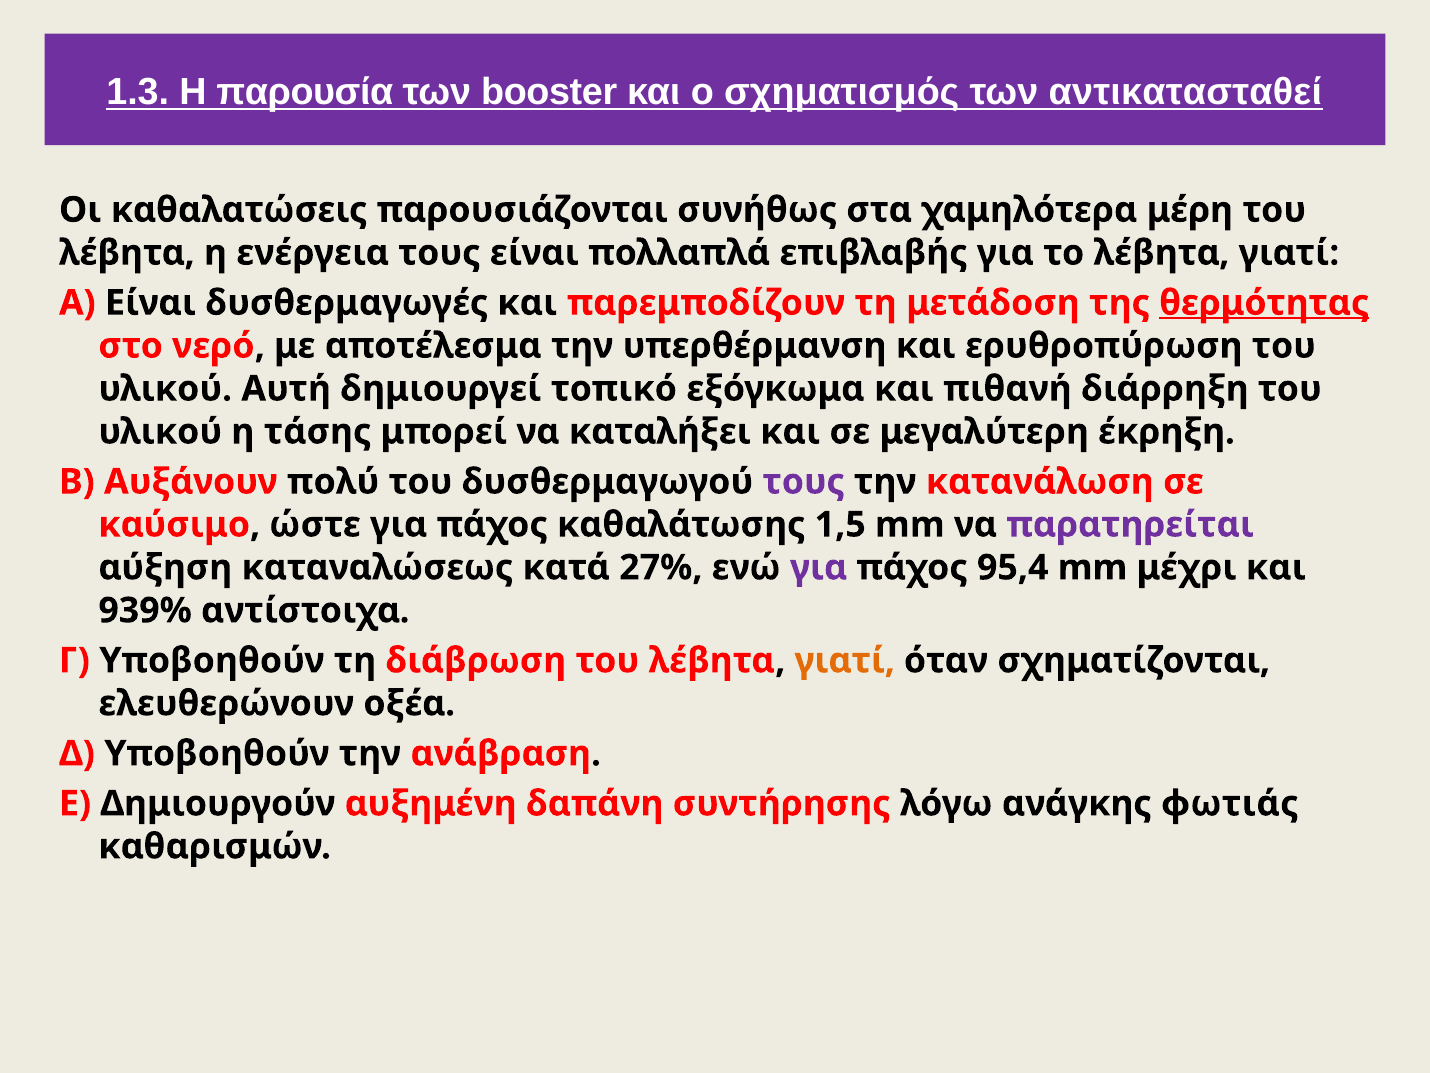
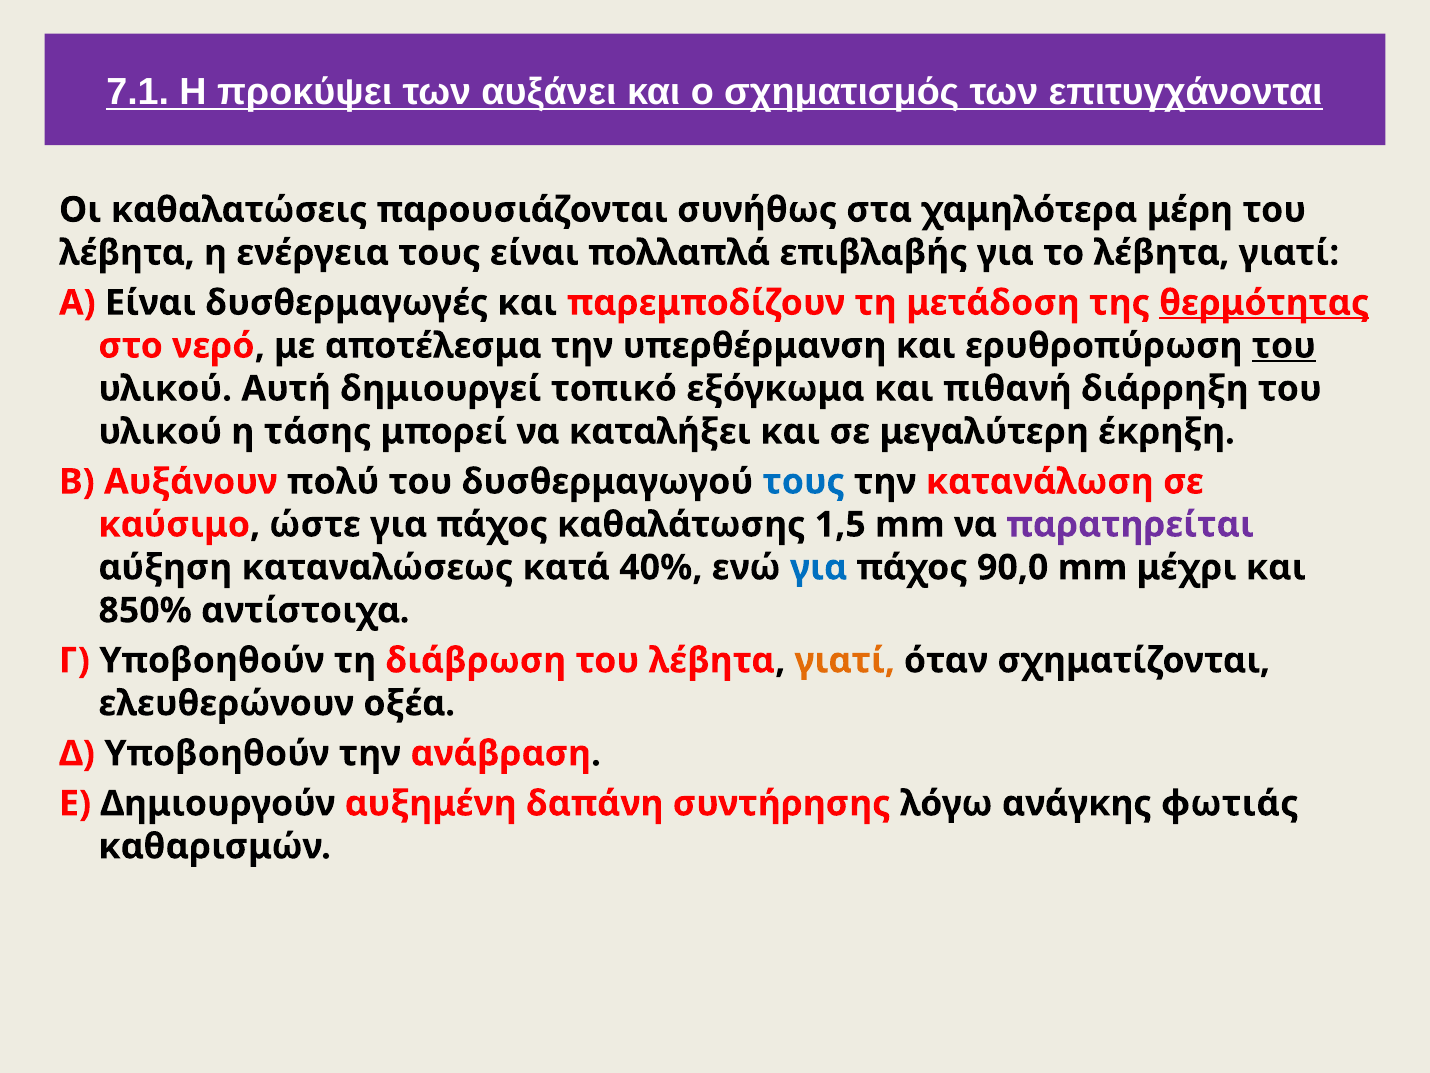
1.3: 1.3 -> 7.1 (138, 92)
παρουσία: παρουσία -> προκύψει (305, 92)
booster: booster -> αυξάνει (549, 92)
αντικατασταθεί: αντικατασταθεί -> επιτυγχάνονται (1186, 92)
του underline: none -> present (1284, 346)
τους colour: purple -> blue (804, 482)
27%: 27% -> 40% (661, 567)
για colour: purple -> blue (819, 567)
95,4: 95,4 -> 90,0 (1013, 567)
939%: 939% -> 850% (145, 610)
